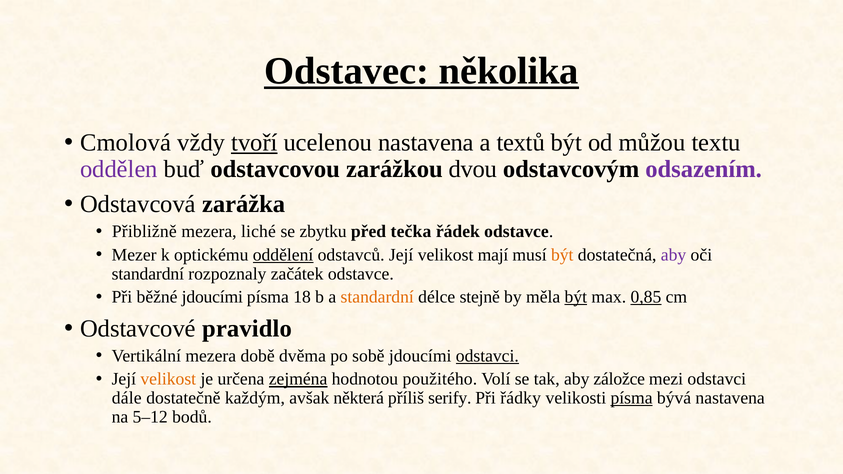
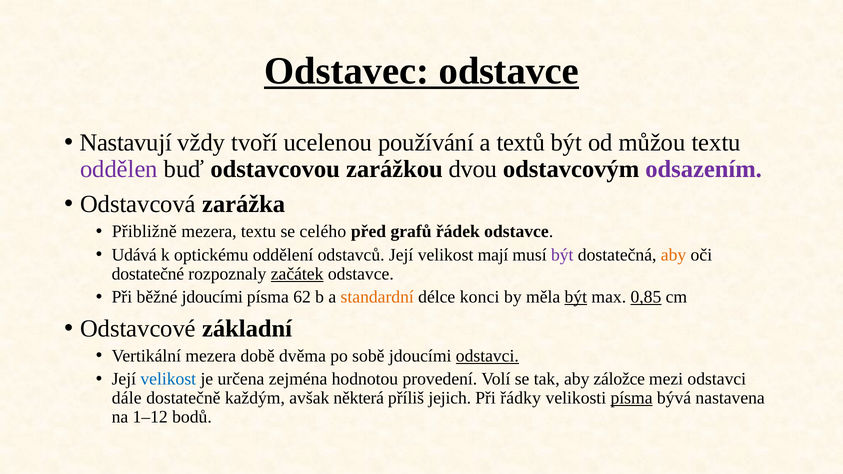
Odstavec několika: několika -> odstavce (509, 71)
Cmolová: Cmolová -> Nastavují (126, 143)
tvoří underline: present -> none (254, 143)
ucelenou nastavena: nastavena -> používání (426, 143)
mezera liché: liché -> textu (259, 232)
zbytku: zbytku -> celého (323, 232)
tečka: tečka -> grafů (411, 232)
Mezer: Mezer -> Udává (134, 255)
oddělení underline: present -> none (283, 255)
být colour: orange -> purple (562, 255)
aby colour: purple -> orange (674, 255)
standardní: standardní -> dostatečné (148, 274)
začátek underline: none -> present (297, 274)
18: 18 -> 62 (302, 297)
stejně: stejně -> konci (480, 297)
pravidlo: pravidlo -> základní (247, 329)
velikost colour: orange -> blue (168, 379)
zejména underline: present -> none (298, 379)
použitého: použitého -> provedení (440, 379)
serify: serify -> jejich (450, 398)
5–12: 5–12 -> 1–12 (150, 417)
